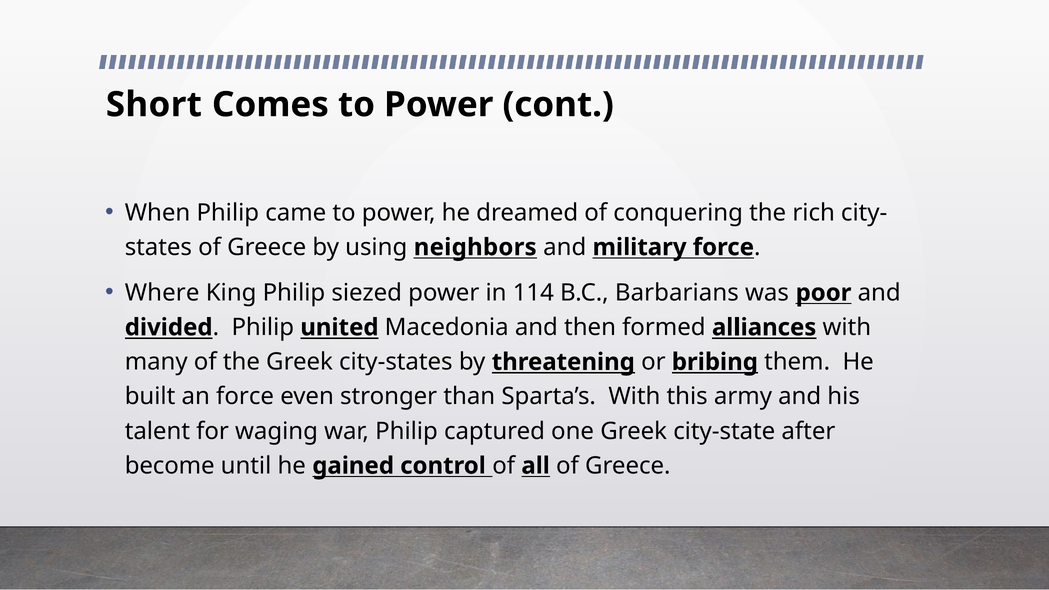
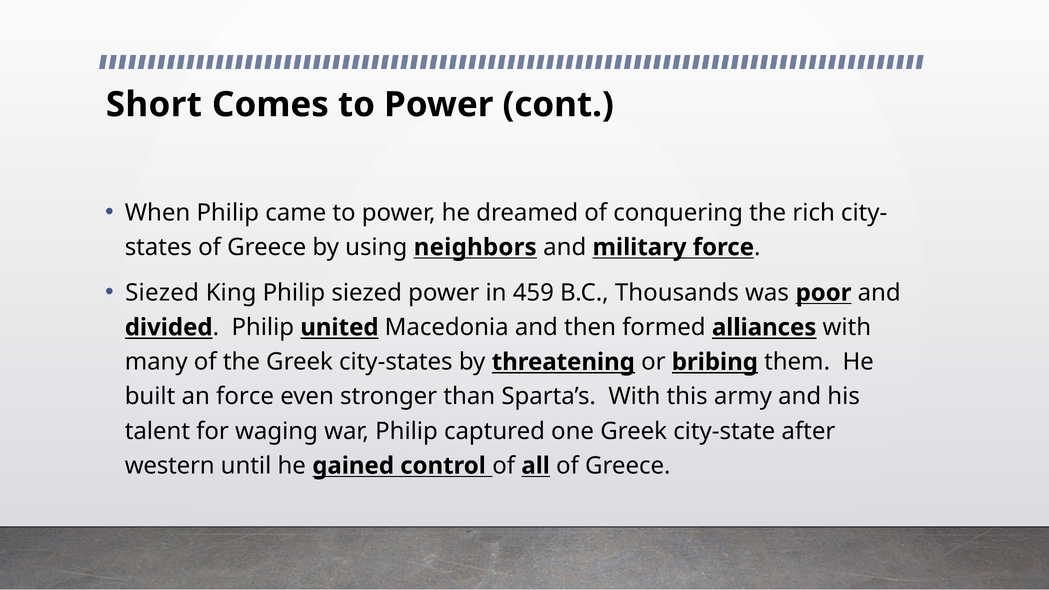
Where: Where -> Siezed (162, 293)
114: 114 -> 459 (533, 293)
Barbarians: Barbarians -> Thousands (677, 293)
become: become -> western (170, 466)
